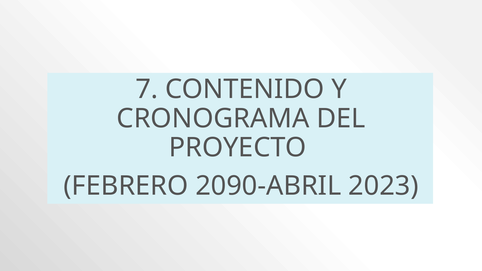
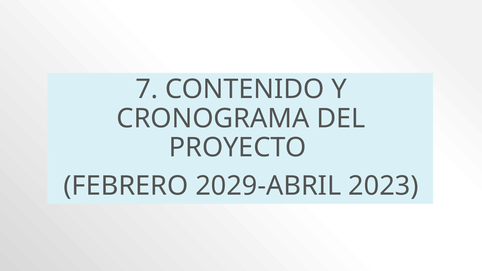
2090-ABRIL: 2090-ABRIL -> 2029-ABRIL (268, 186)
